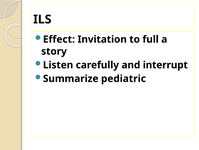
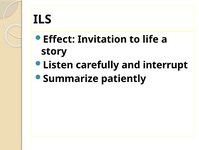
full: full -> life (151, 39)
pediatric: pediatric -> patiently (124, 78)
